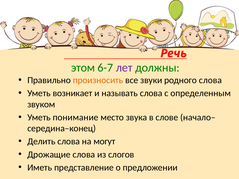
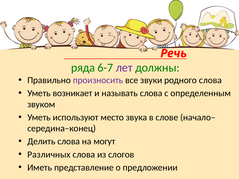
этом: этом -> ряда (83, 68)
произносить colour: orange -> purple (98, 80)
понимание: понимание -> используют (76, 117)
Дрожащие: Дрожащие -> Различных (49, 155)
